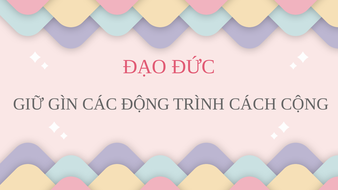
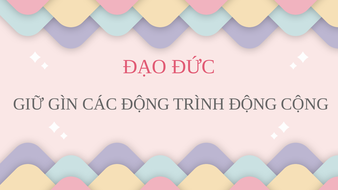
TRÌNH CÁCH: CÁCH -> ĐỘNG (253, 104)
